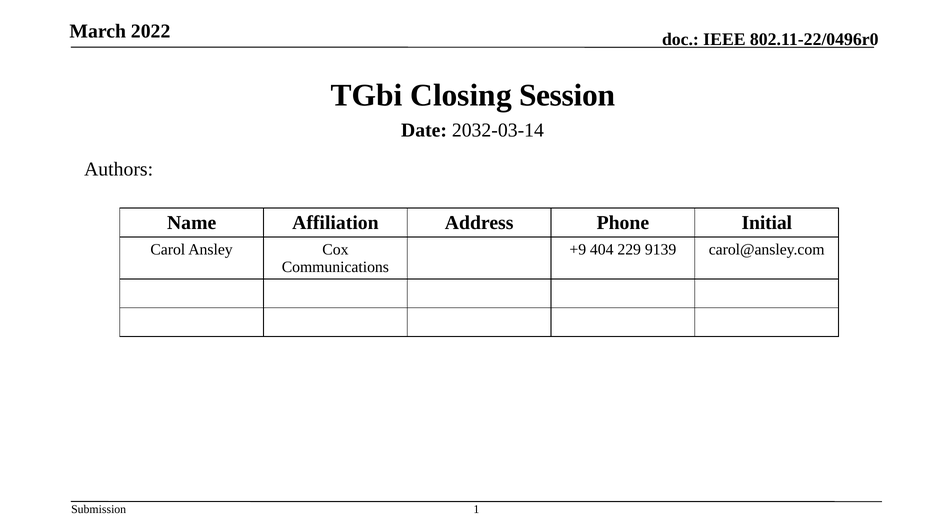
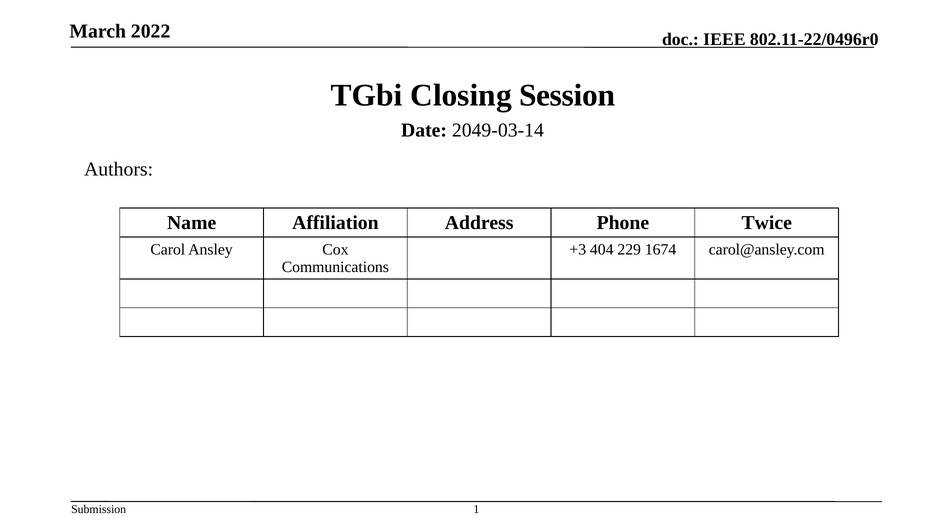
2032-03-14: 2032-03-14 -> 2049-03-14 (498, 130)
Initial: Initial -> Twice (767, 223)
+9: +9 -> +3 (578, 250)
9139: 9139 -> 1674 (661, 250)
